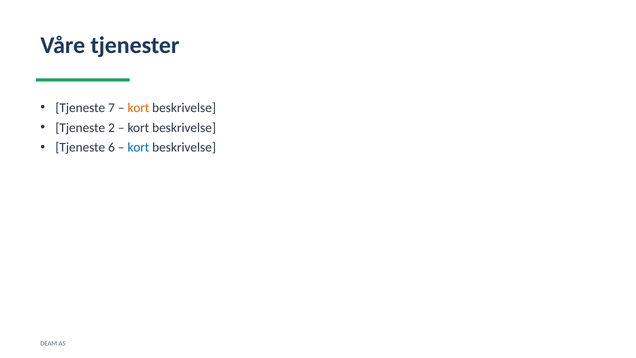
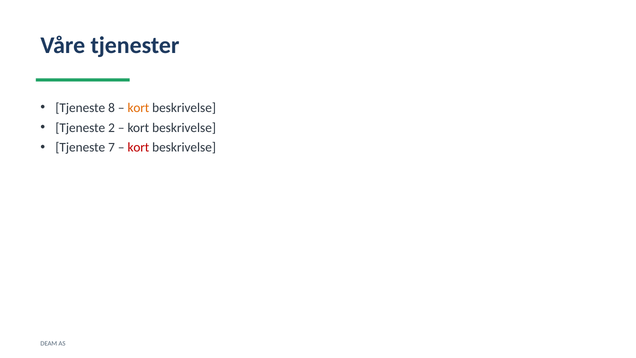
7: 7 -> 8 (112, 108)
6: 6 -> 7 (112, 147)
kort colour: blue -> red (138, 147)
